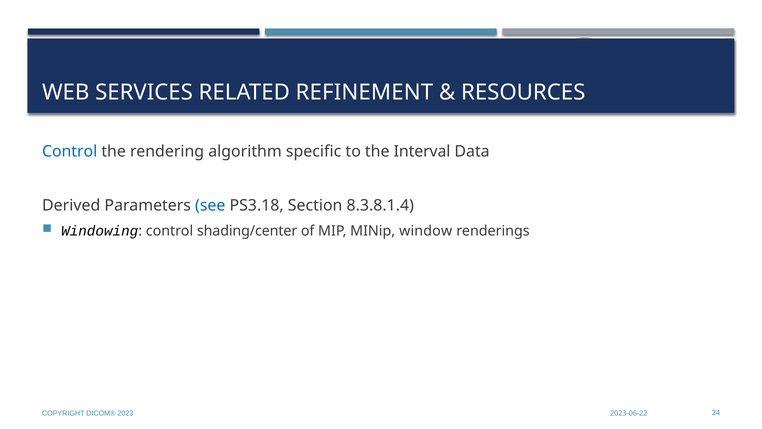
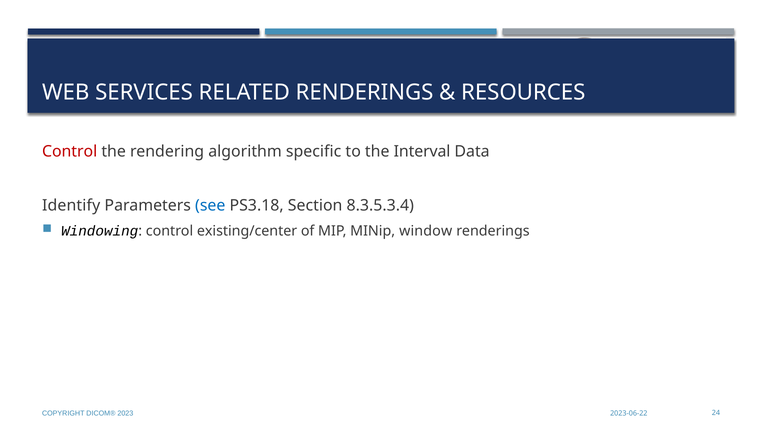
RELATED REFINEMENT: REFINEMENT -> RENDERINGS (365, 93)
Control colour: blue -> red (70, 151)
Derived: Derived -> Identify (71, 205)
8.3.8.1.4: 8.3.8.1.4 -> 8.3.5.3.4 (380, 205)
shading/center: shading/center -> existing/center (247, 231)
